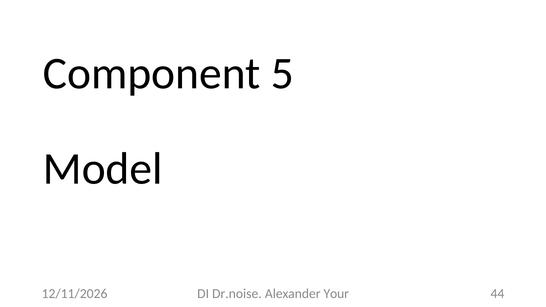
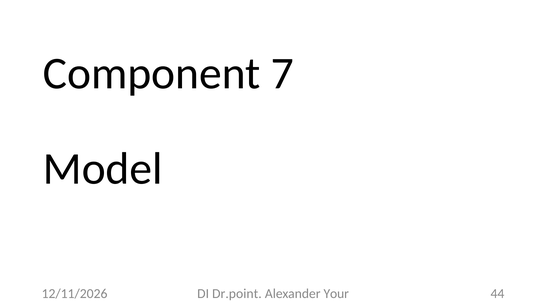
5: 5 -> 7 (282, 73)
Dr.noise: Dr.noise -> Dr.point (237, 294)
